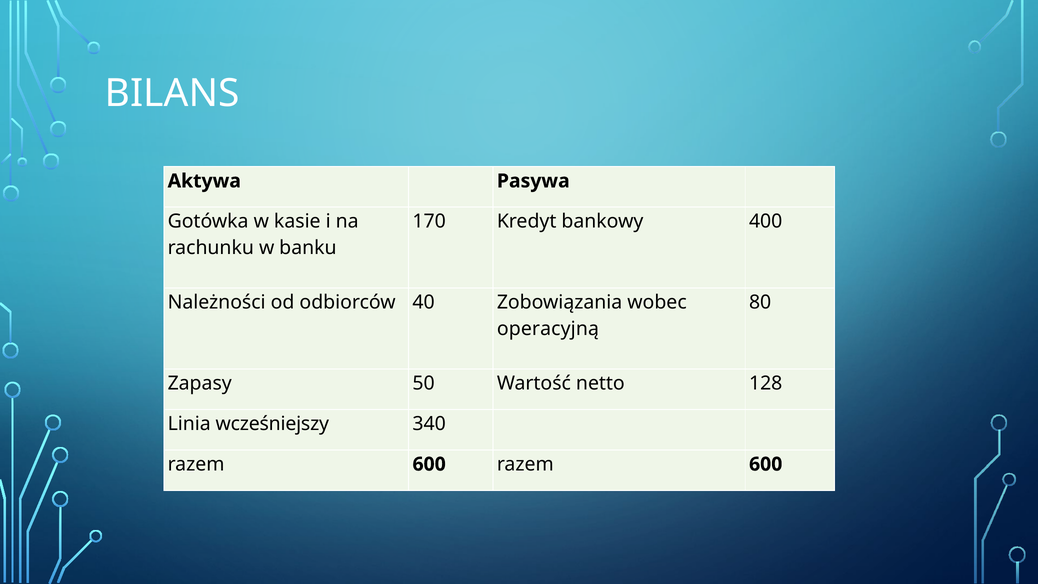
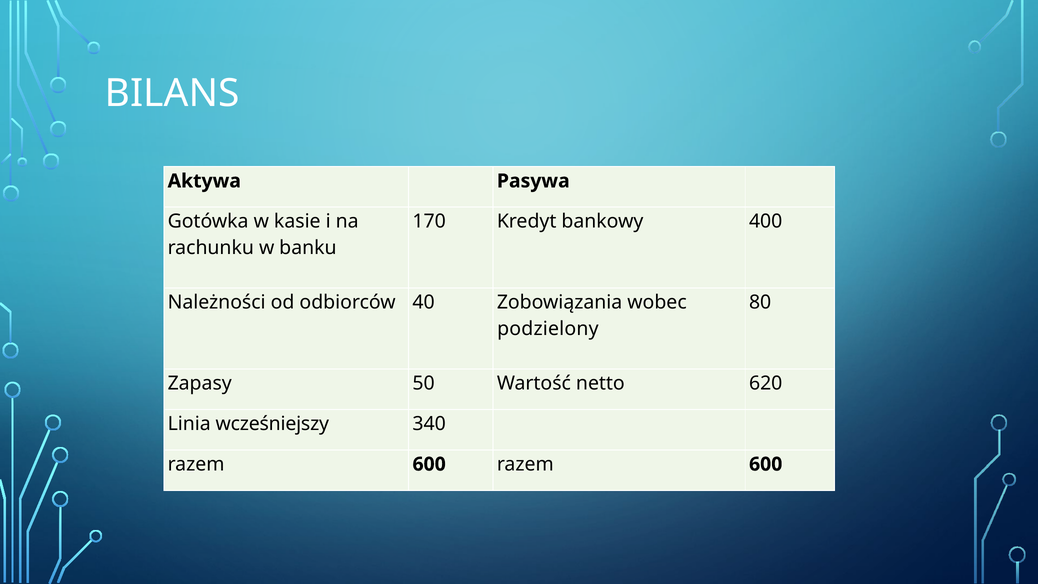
operacyjną: operacyjną -> podzielony (548, 329)
128: 128 -> 620 (766, 383)
